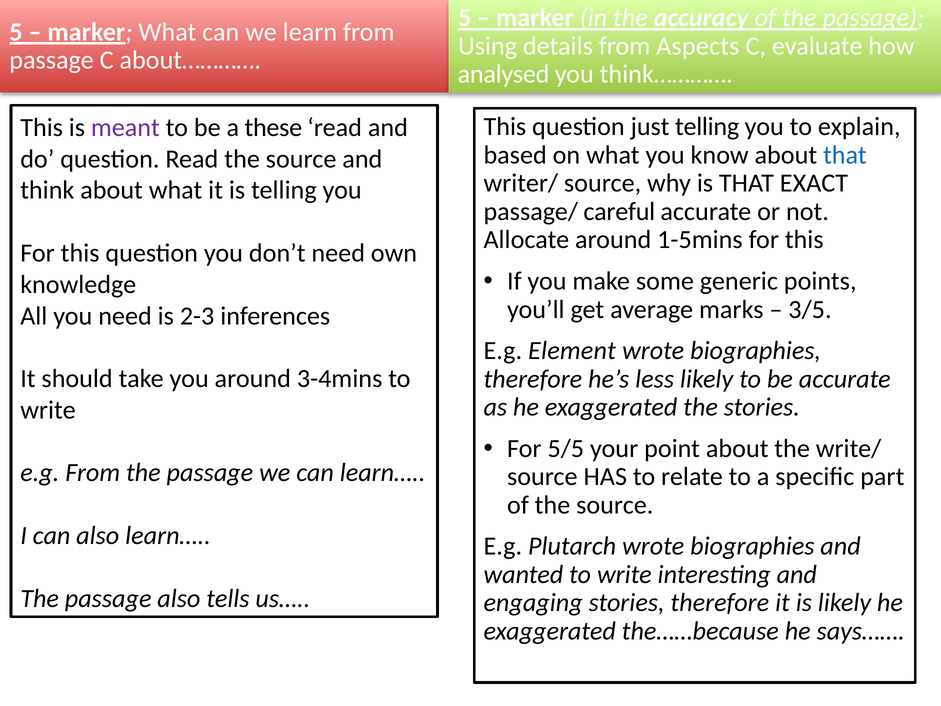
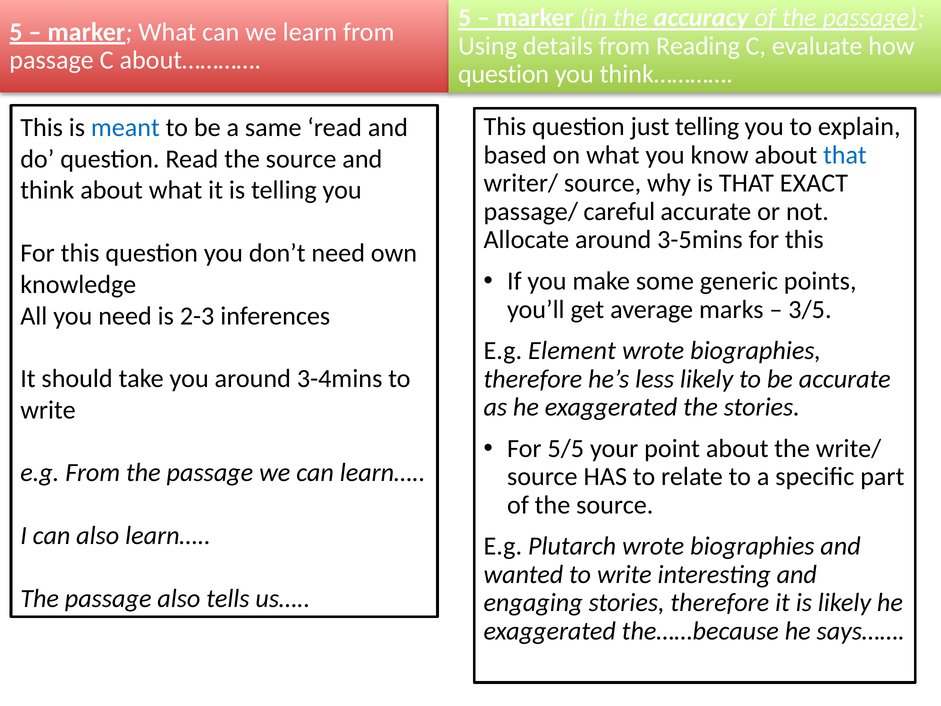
Aspects: Aspects -> Reading (698, 46)
analysed: analysed -> question (504, 74)
meant colour: purple -> blue (125, 128)
these: these -> same (273, 128)
1-5mins: 1-5mins -> 3-5mins (700, 240)
